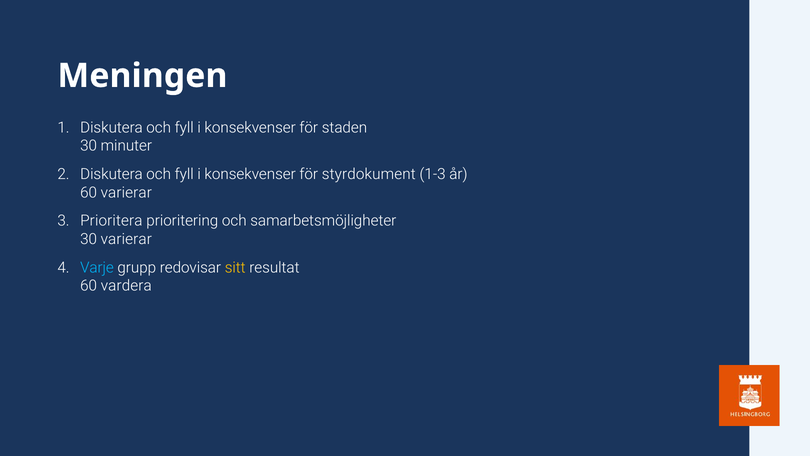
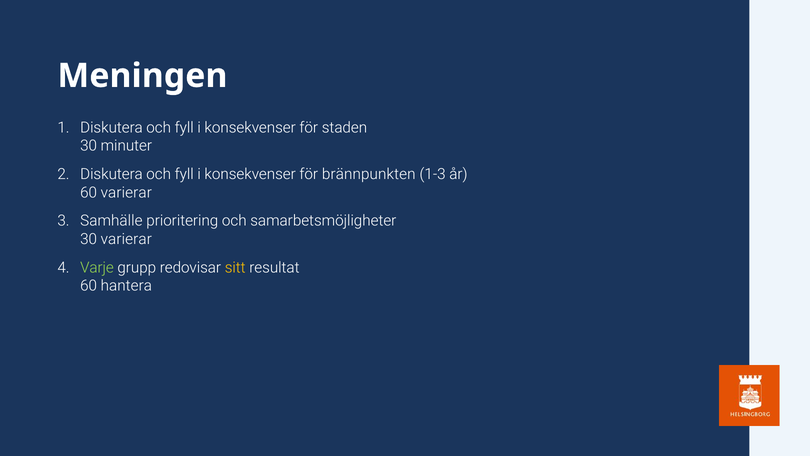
styrdokument: styrdokument -> brännpunkten (369, 174)
Prioritera: Prioritera -> Samhälle (111, 221)
Varje colour: light blue -> light green (97, 267)
vardera: vardera -> hantera (126, 286)
